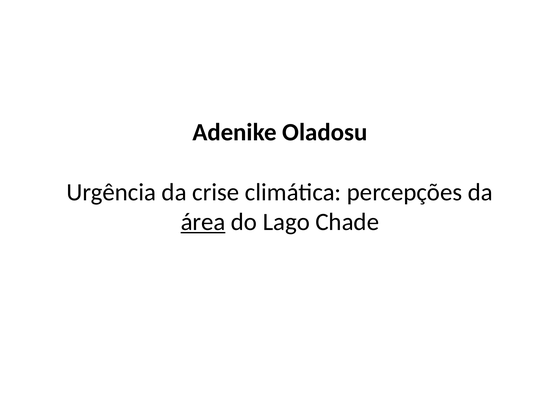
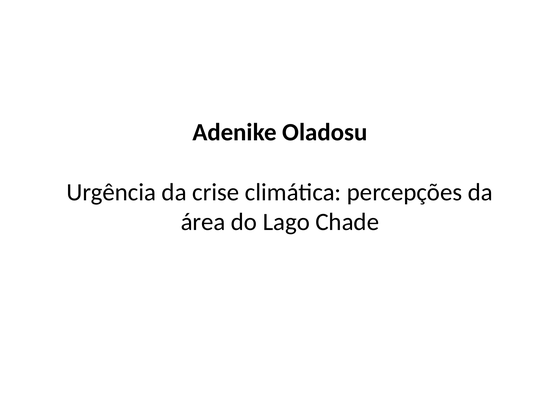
área underline: present -> none (203, 222)
